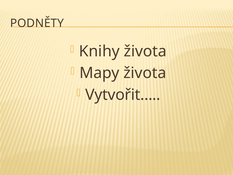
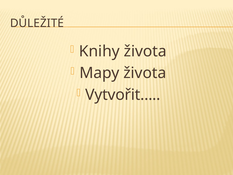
PODNĚTY: PODNĚTY -> DŮLEŽITÉ (37, 23)
